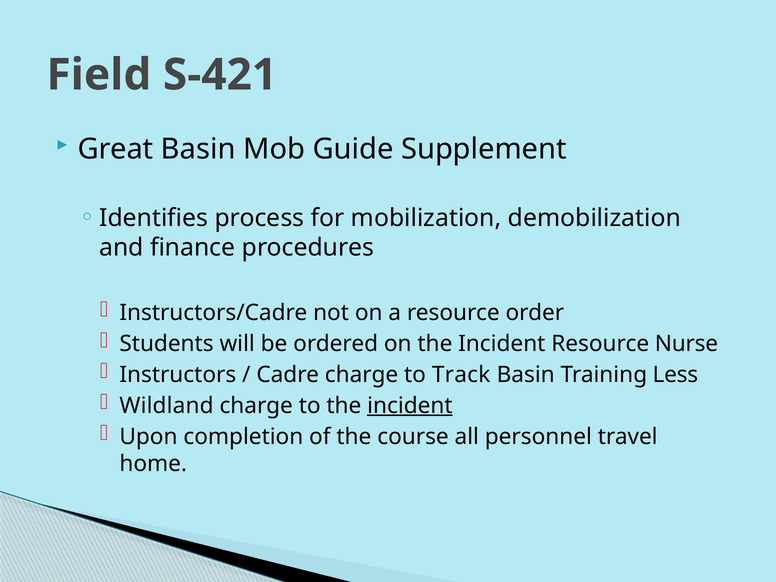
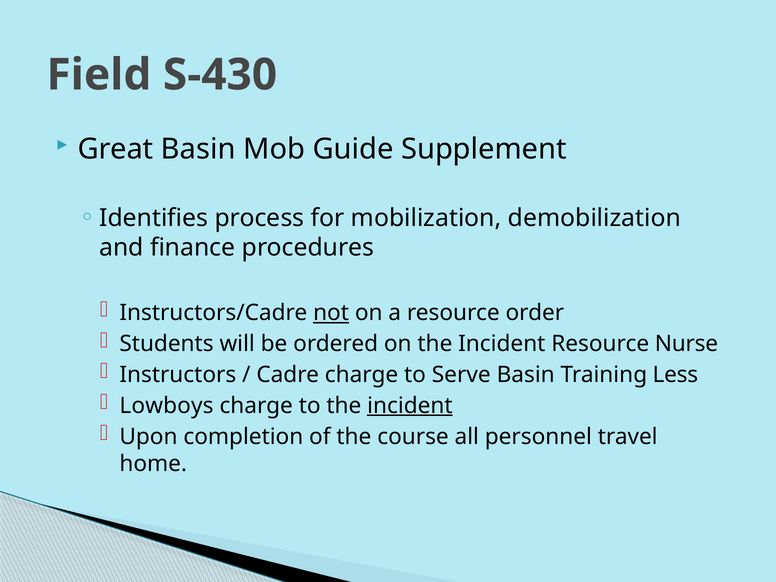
S-421: S-421 -> S-430 (220, 75)
not underline: none -> present (331, 313)
Track: Track -> Serve (461, 375)
Wildland: Wildland -> Lowboys (167, 406)
